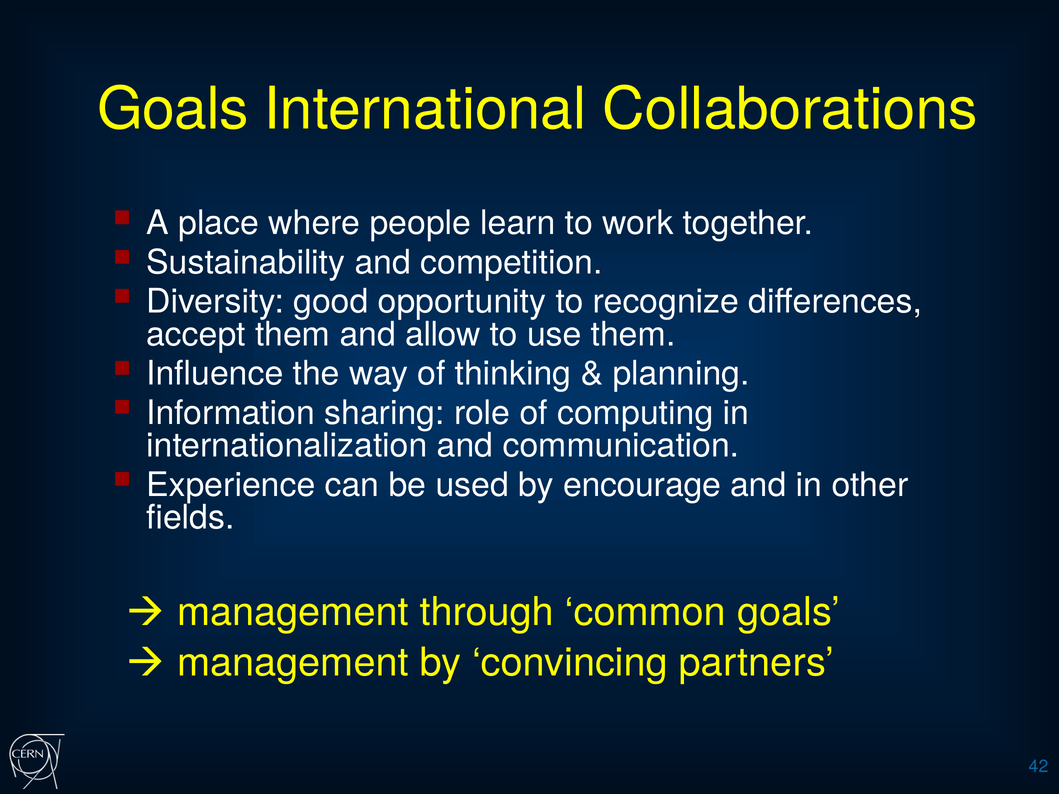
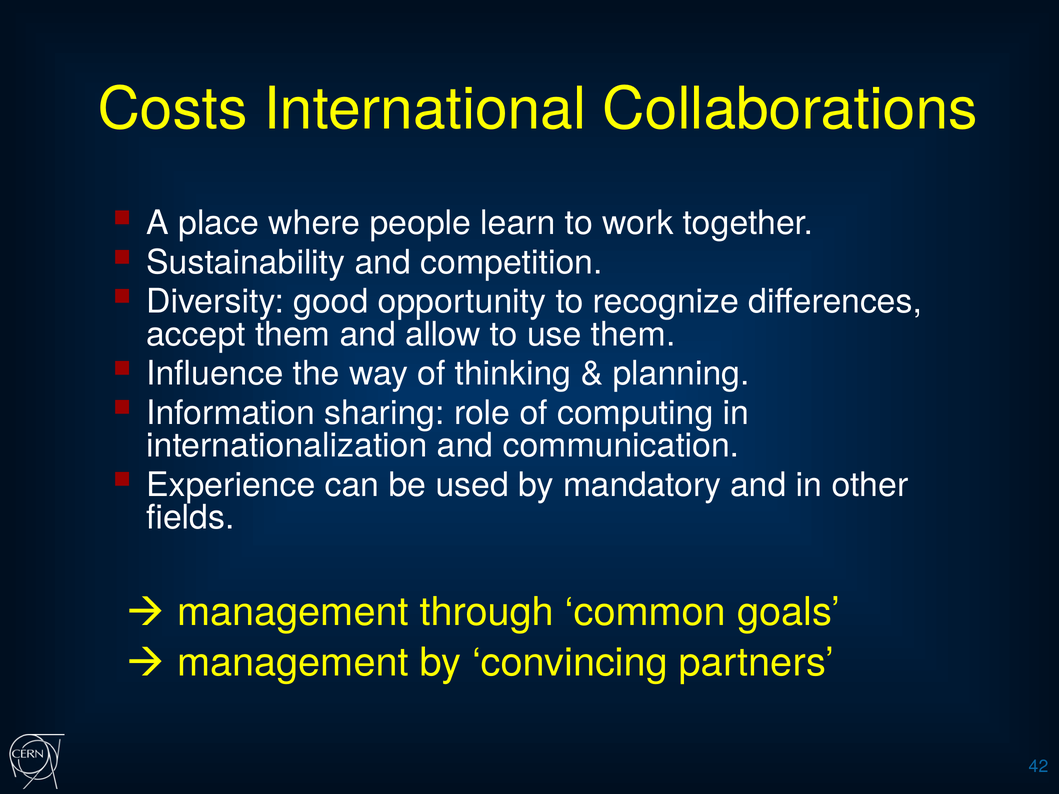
Goals: Goals -> Costs (173, 109)
encourage: encourage -> mandatory (642, 485)
